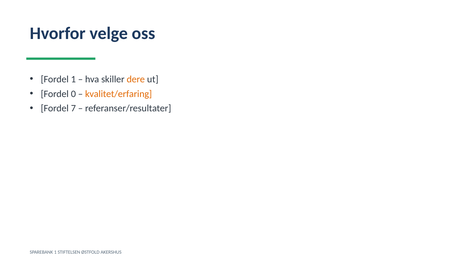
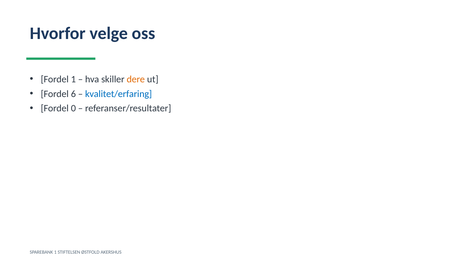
0: 0 -> 6 (73, 94)
kvalitet/erfaring colour: orange -> blue (119, 94)
7: 7 -> 0 (73, 109)
